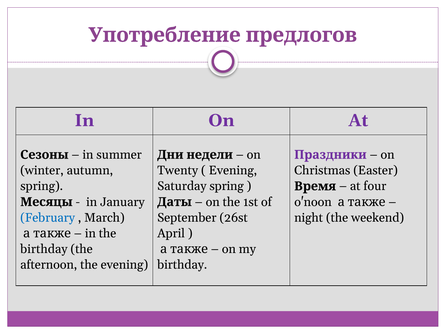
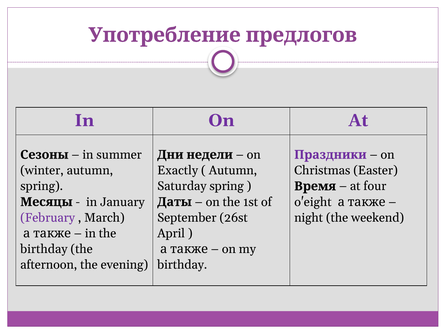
Twenty: Twenty -> Exactly (178, 171)
Evening: Evening -> Autumn (233, 171)
o'noon: o'noon -> o'eight (313, 202)
February colour: blue -> purple (48, 218)
